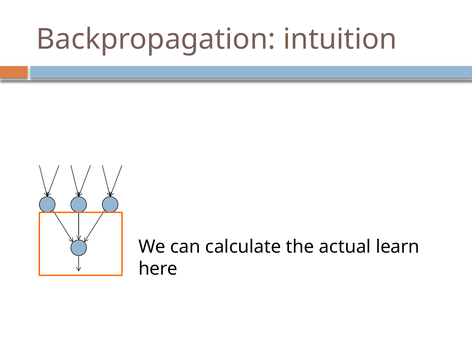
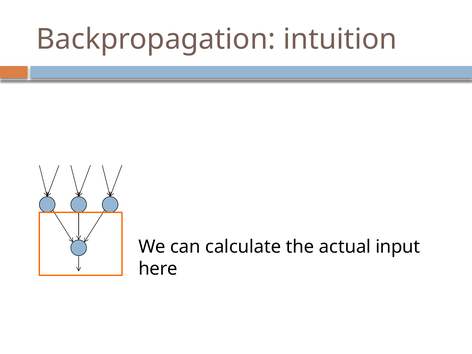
learn: learn -> input (398, 247)
